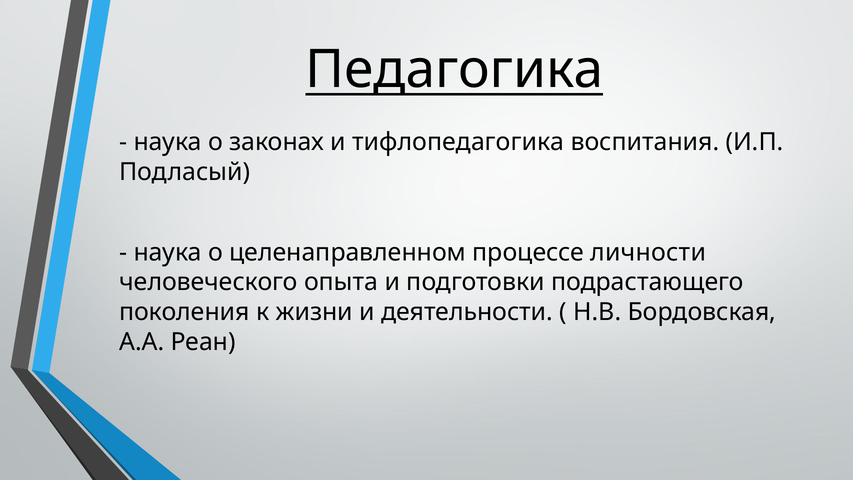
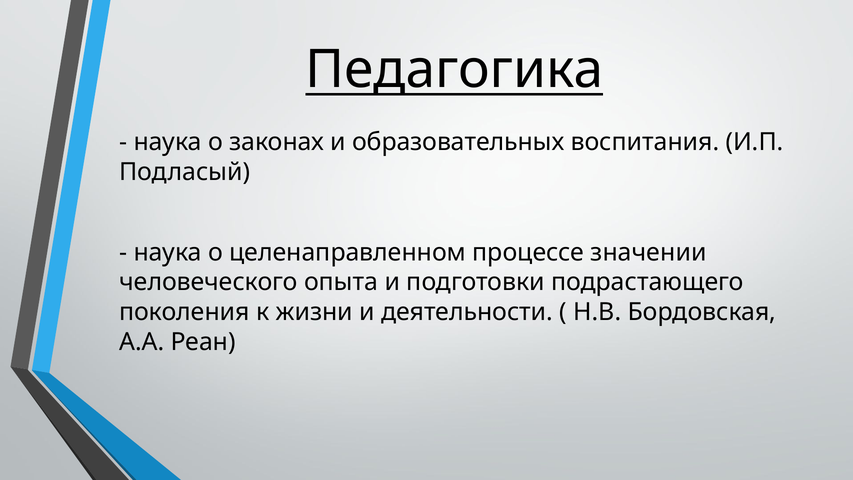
тифлопедагогика: тифлопедагогика -> образовательных (458, 142)
личности: личности -> значении (648, 252)
